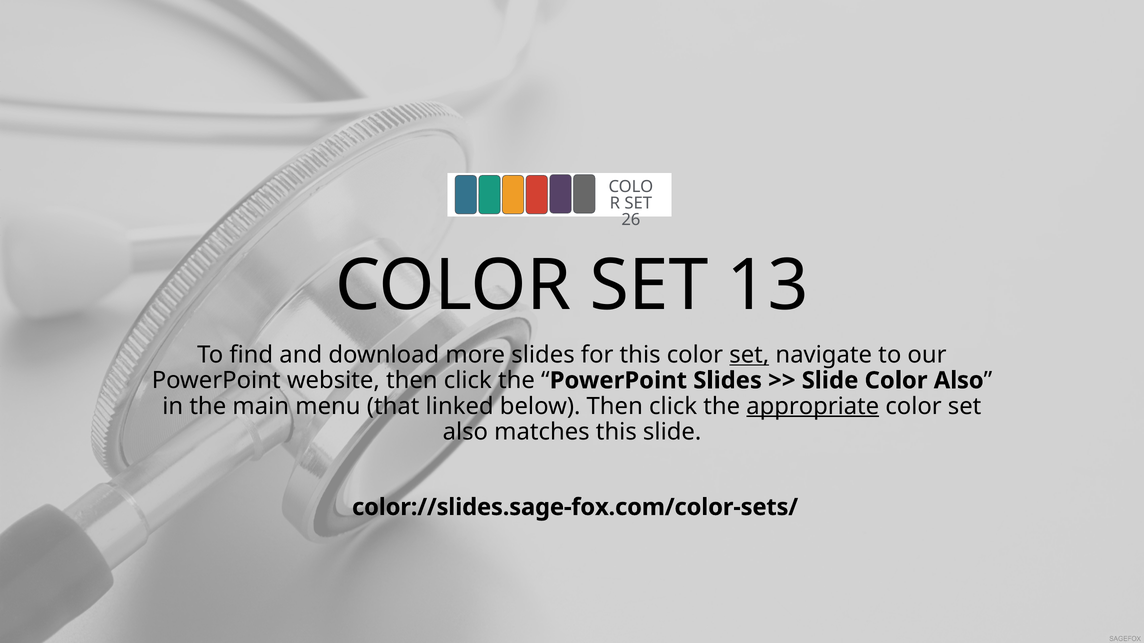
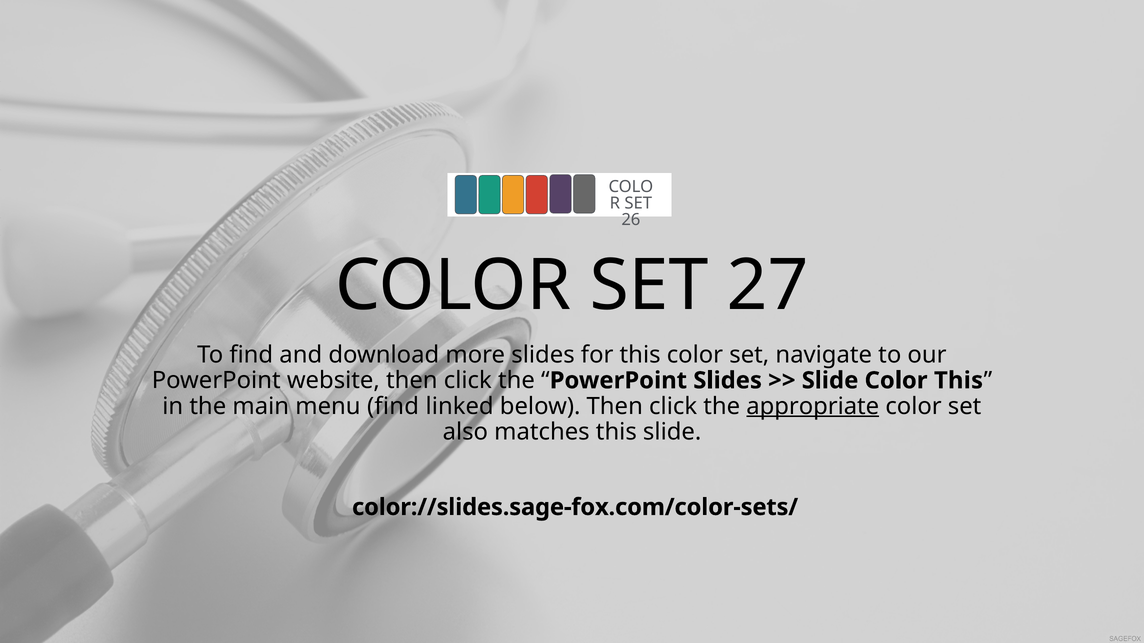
13: 13 -> 27 (768, 286)
set underline: present -> none (749, 355)
Color Also: Also -> This (958, 381)
menu that: that -> find (393, 406)
